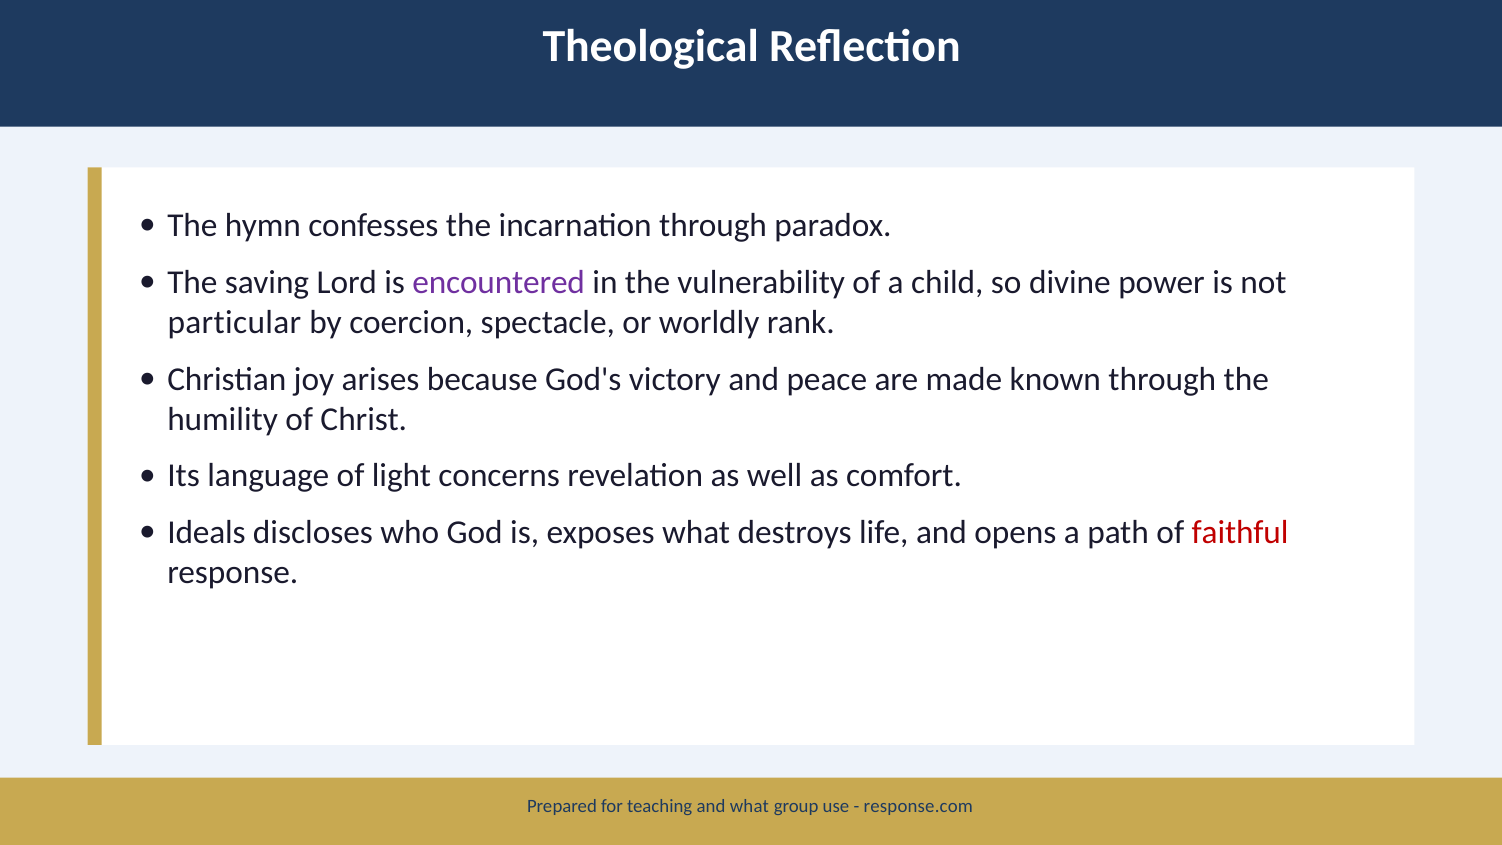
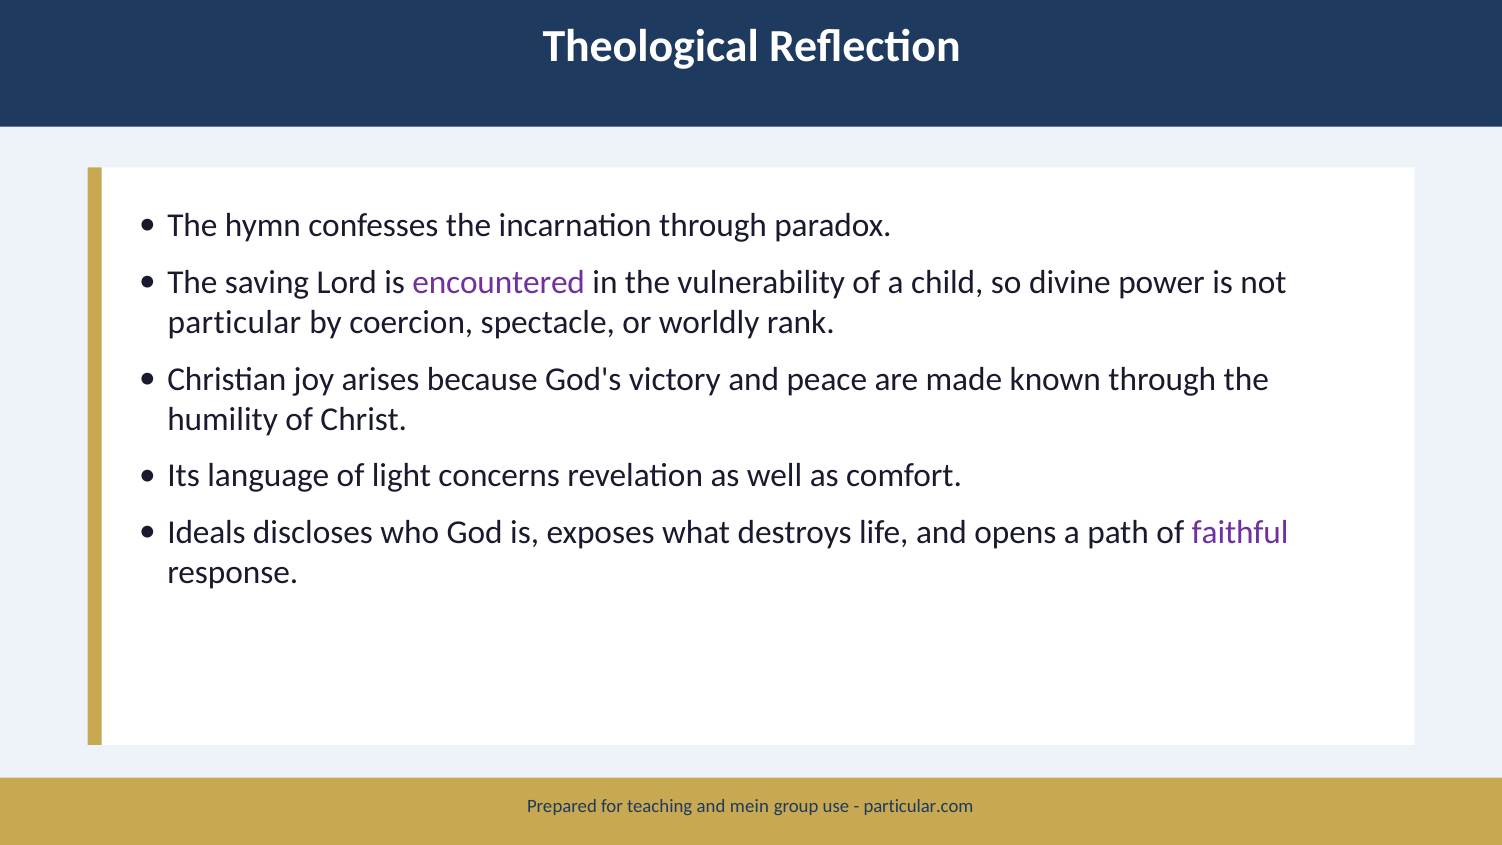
faithful colour: red -> purple (1240, 533)
and what: what -> mein (749, 806)
response.com: response.com -> particular.com (918, 806)
